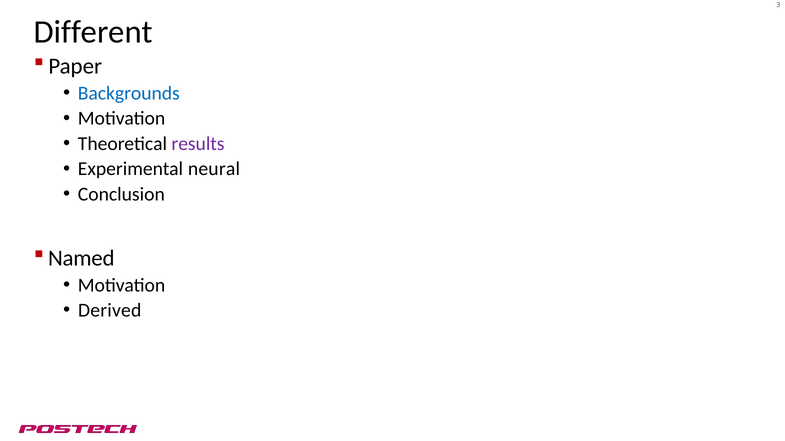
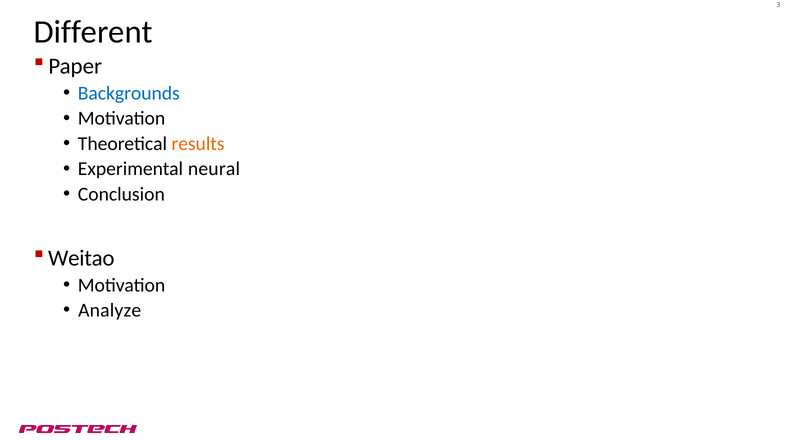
results colour: purple -> orange (198, 144)
Named: Named -> Weitao (81, 258)
Derived: Derived -> Analyze (110, 311)
